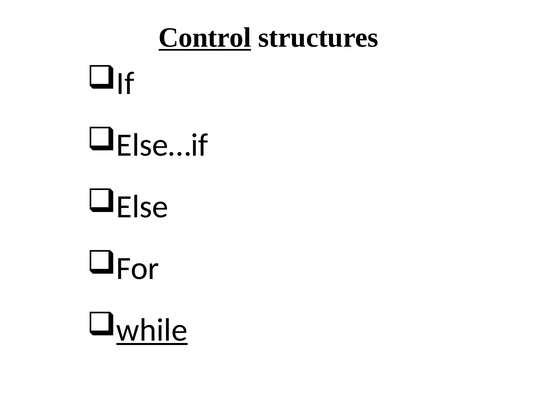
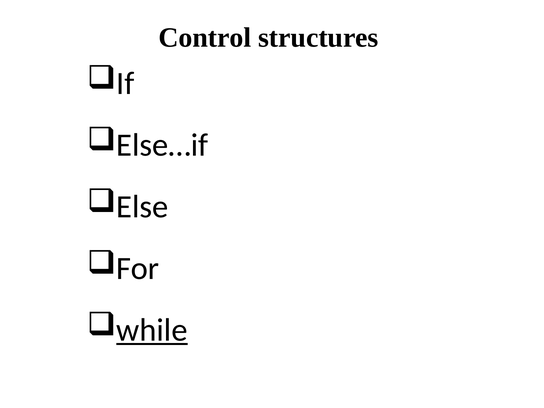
Control underline: present -> none (205, 38)
